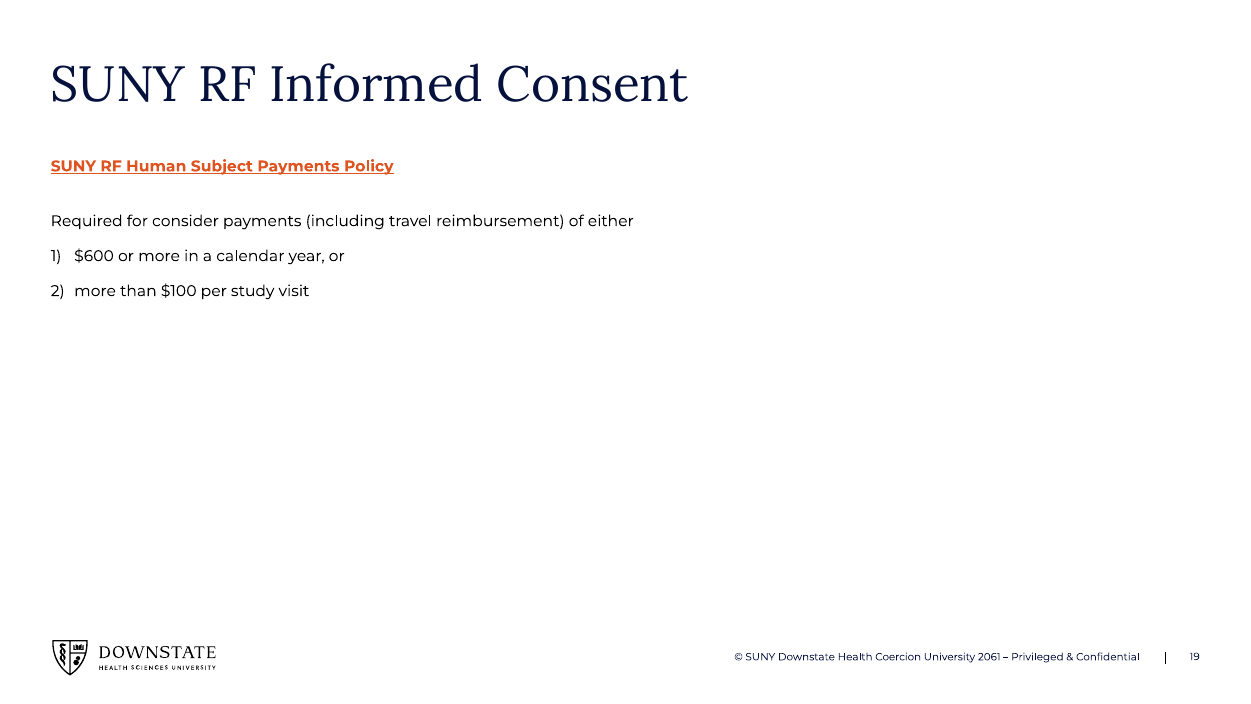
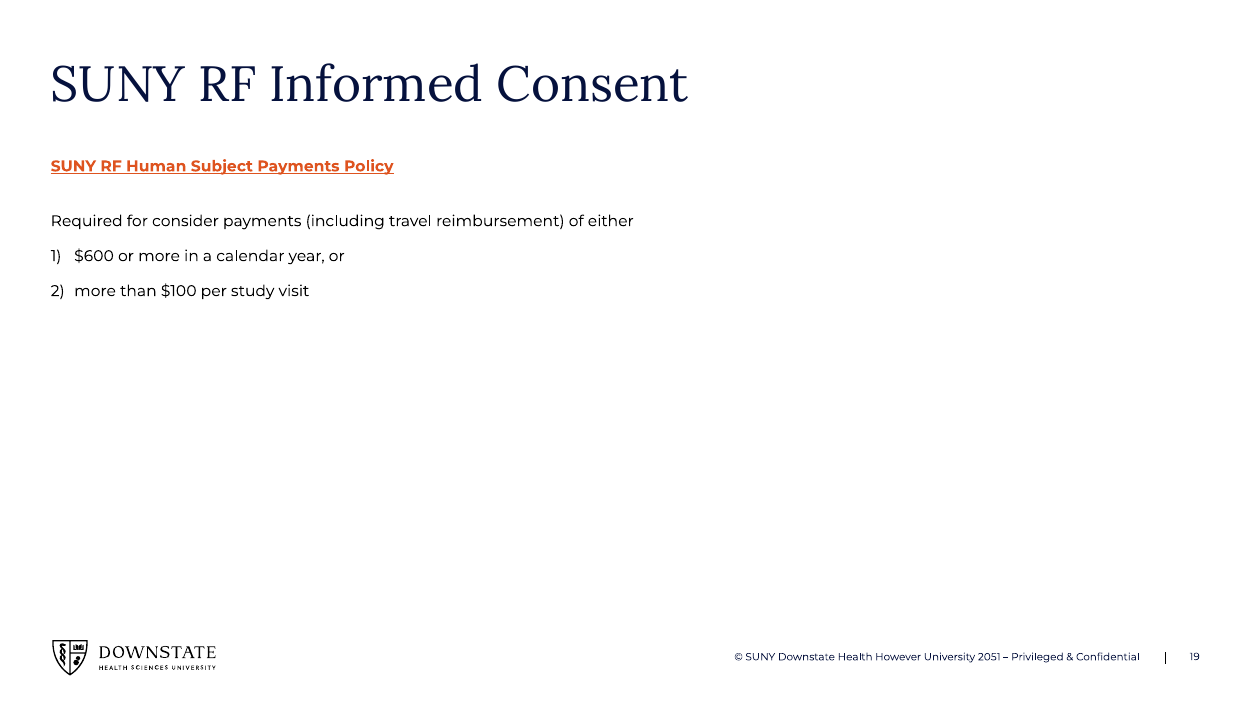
Coercion: Coercion -> However (898, 657)
2061: 2061 -> 2051 (989, 657)
